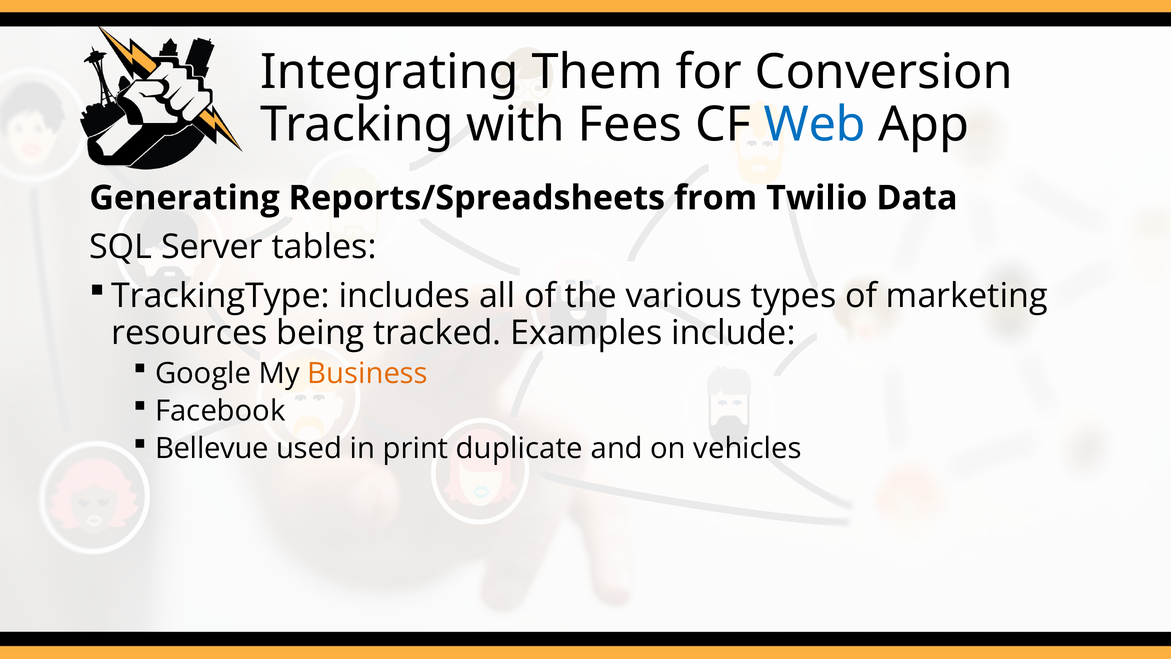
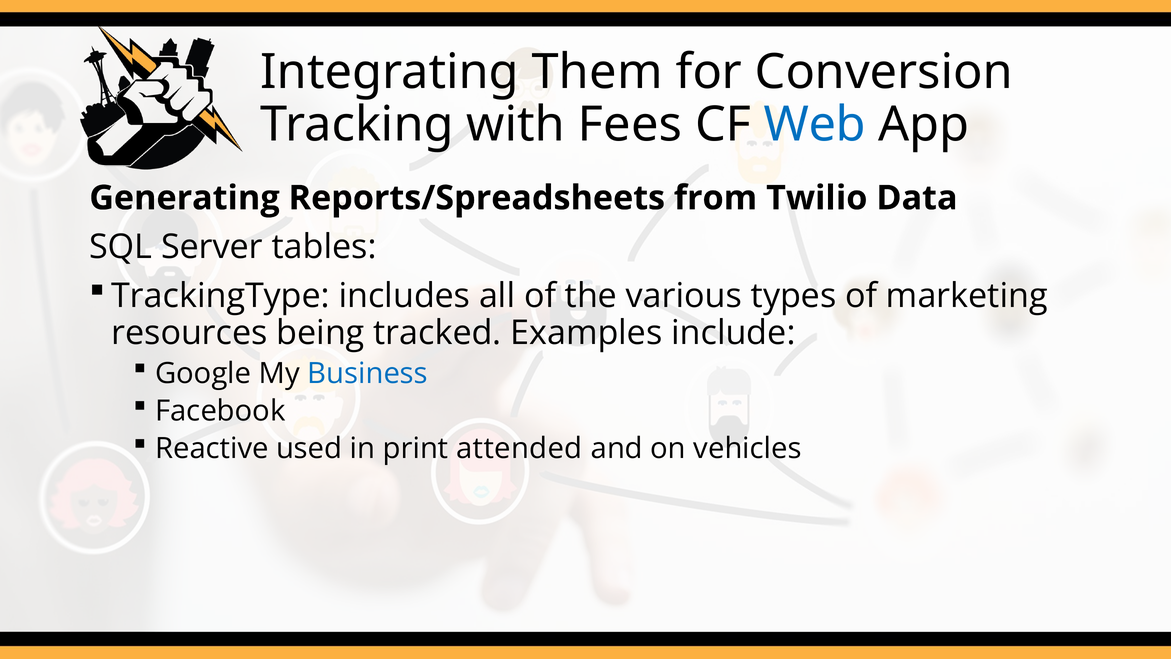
Business colour: orange -> blue (368, 373)
Bellevue: Bellevue -> Reactive (212, 449)
duplicate: duplicate -> attended (519, 449)
